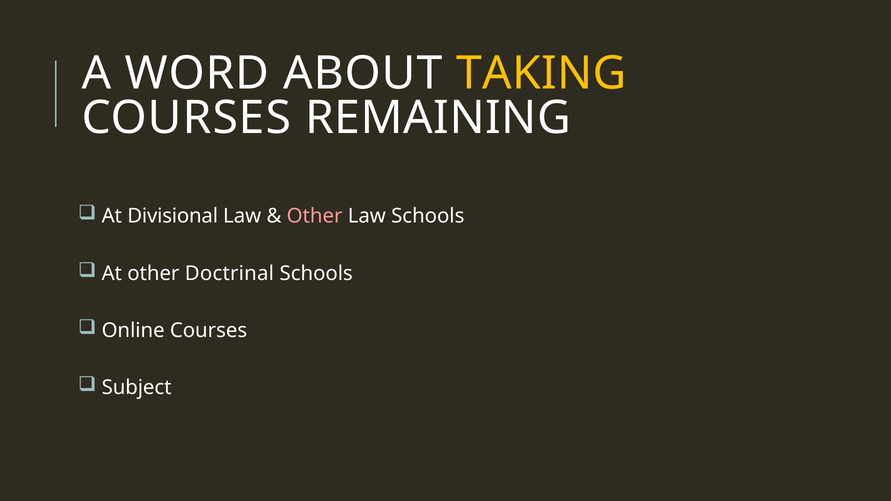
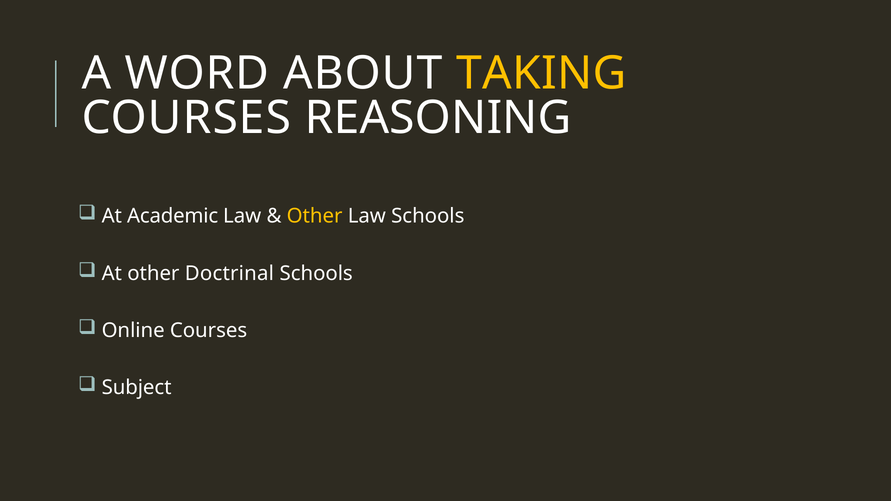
REMAINING: REMAINING -> REASONING (438, 118)
Divisional: Divisional -> Academic (173, 216)
Other colour: pink -> yellow (315, 216)
